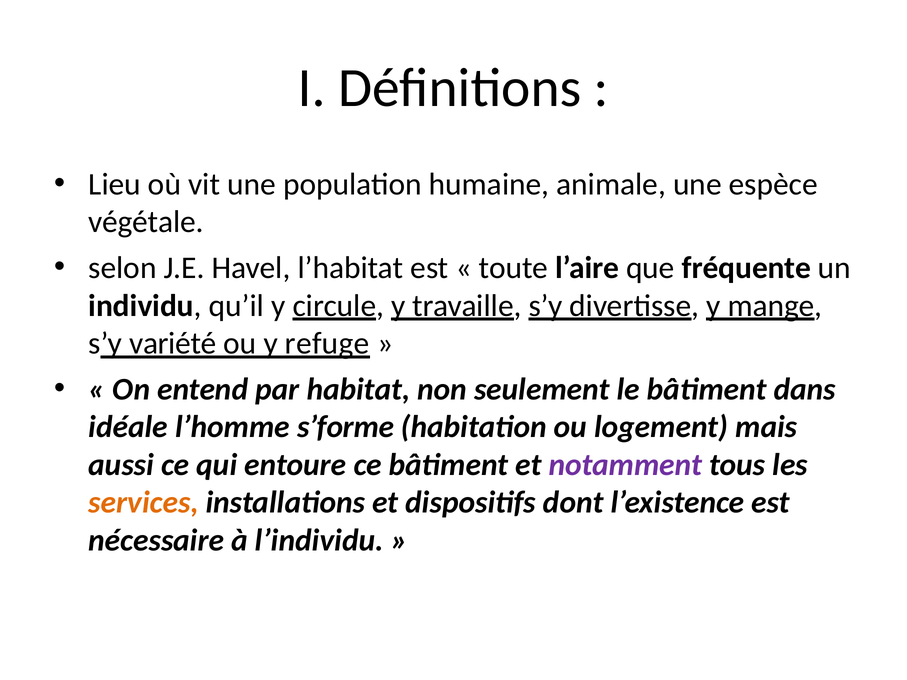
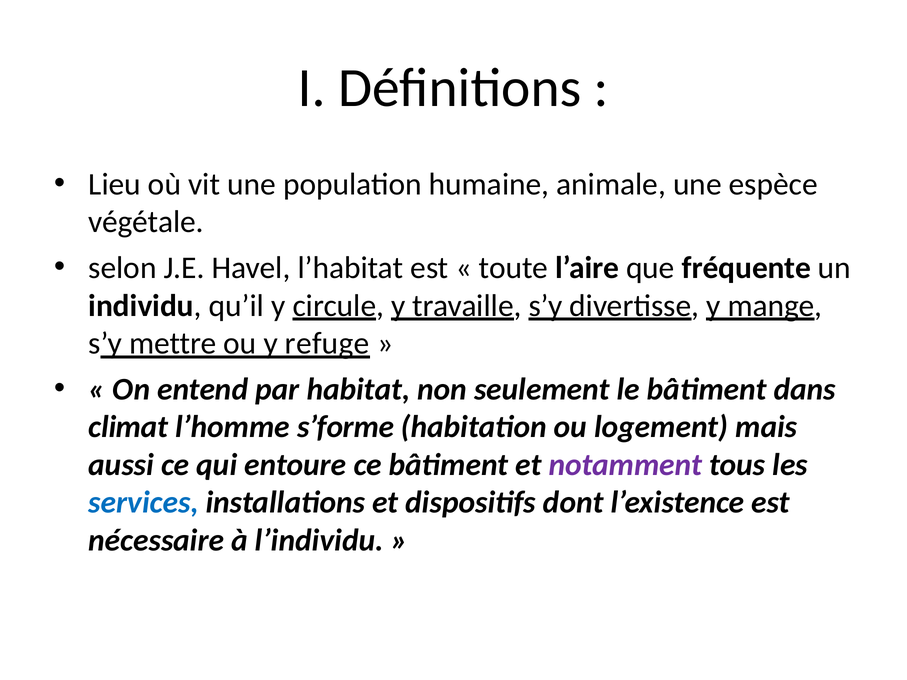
variété: variété -> mettre (173, 344)
idéale: idéale -> climat (128, 427)
services colour: orange -> blue (144, 503)
